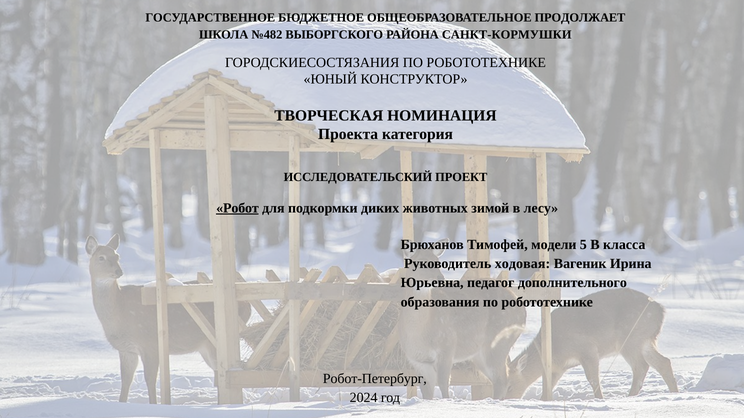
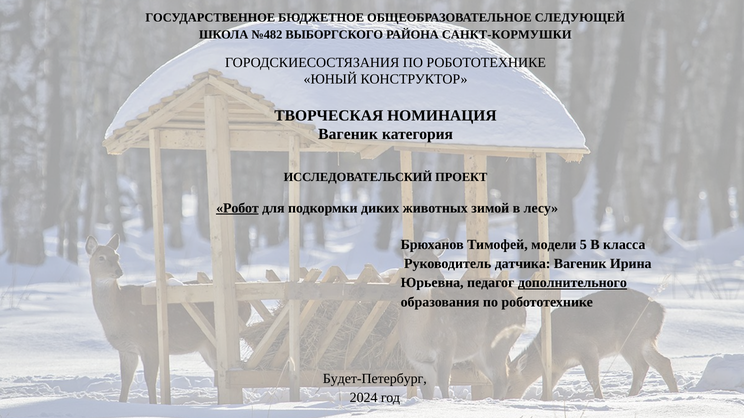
ПРОДОЛЖАЕТ: ПРОДОЛЖАЕТ -> СЛЕДУЮЩЕЙ (580, 18)
Проекта: Проекта -> Вагеник (348, 134)
ходовая: ходовая -> датчика (523, 264)
дополнительного underline: none -> present (572, 283)
Робот-Петербург: Робот-Петербург -> Будет-Петербург (375, 379)
